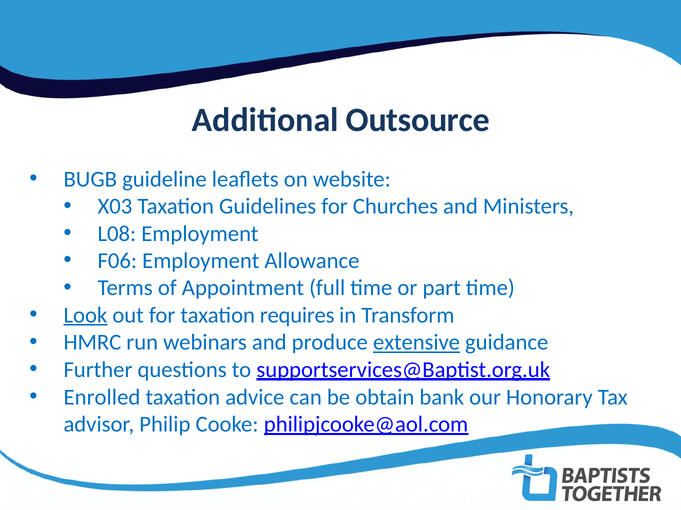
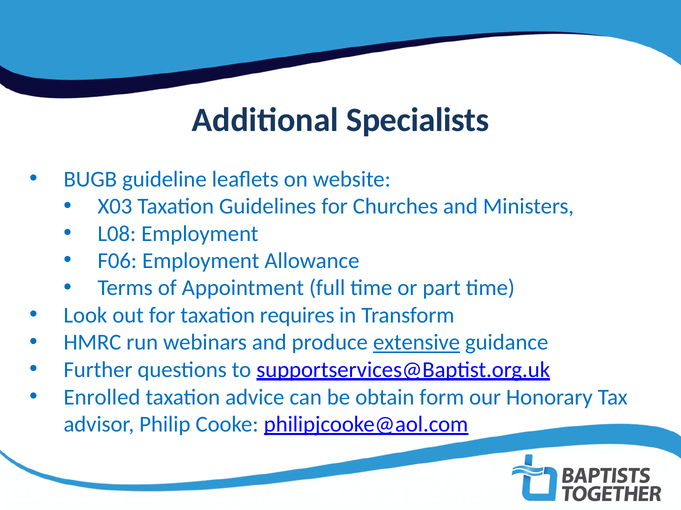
Outsource: Outsource -> Specialists (418, 120)
Look underline: present -> none (85, 316)
bank: bank -> form (442, 398)
